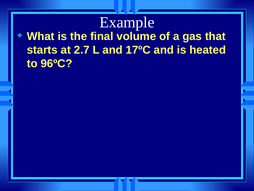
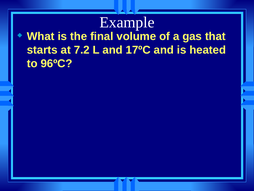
2.7: 2.7 -> 7.2 (82, 50)
